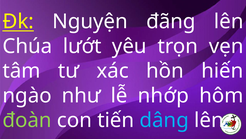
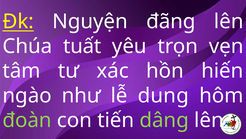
lướt: lướt -> tuất (82, 46)
nhớp: nhớp -> dung (163, 95)
dâng colour: light blue -> light green (164, 120)
